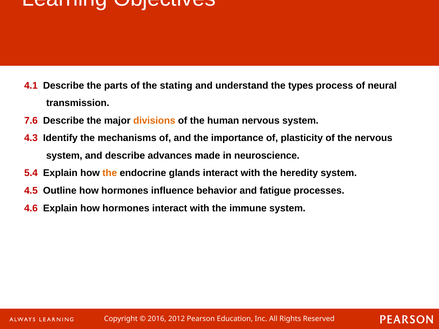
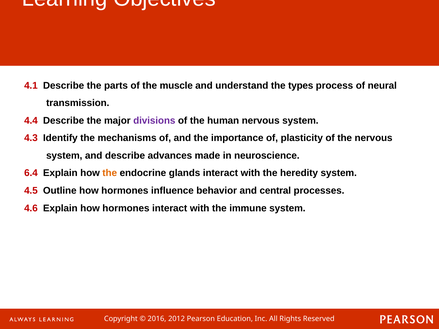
stating: stating -> muscle (176, 86)
7.6: 7.6 -> 4.4 (31, 121)
divisions colour: orange -> purple (154, 121)
5.4: 5.4 -> 6.4 (31, 173)
fatigue: fatigue -> central (275, 191)
